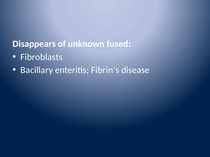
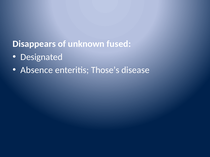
Fibroblasts: Fibroblasts -> Designated (42, 57)
Bacillary: Bacillary -> Absence (37, 70)
Fibrin’s: Fibrin’s -> Those’s (105, 70)
